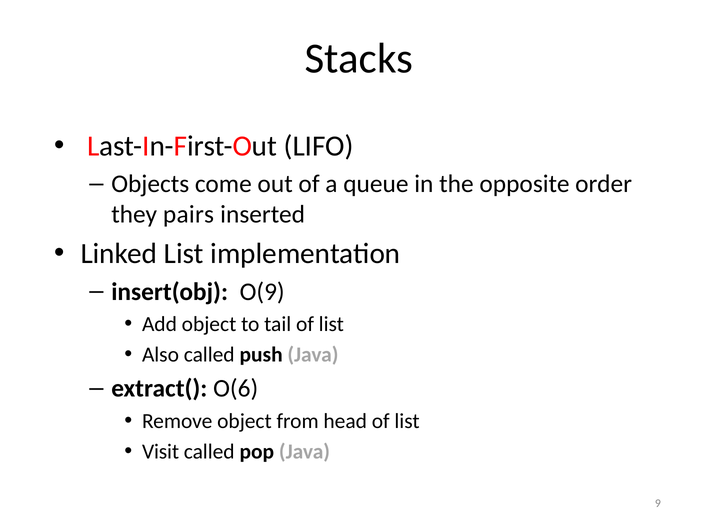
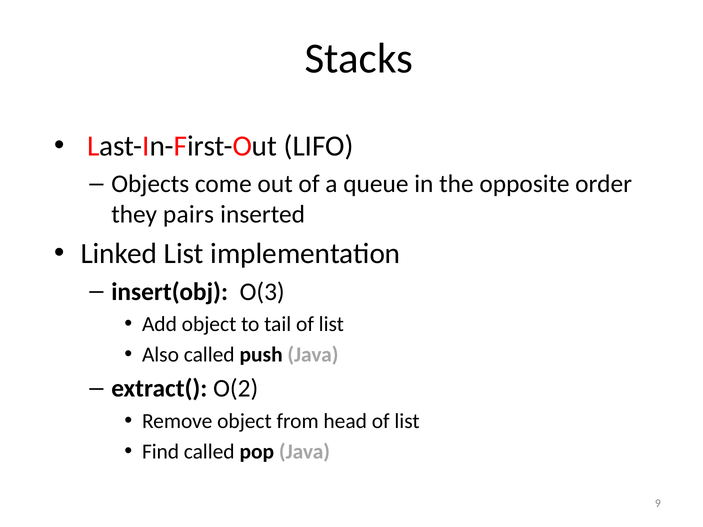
O(9: O(9 -> O(3 (262, 292)
O(6: O(6 -> O(2 (236, 389)
Visit: Visit -> Find (161, 452)
